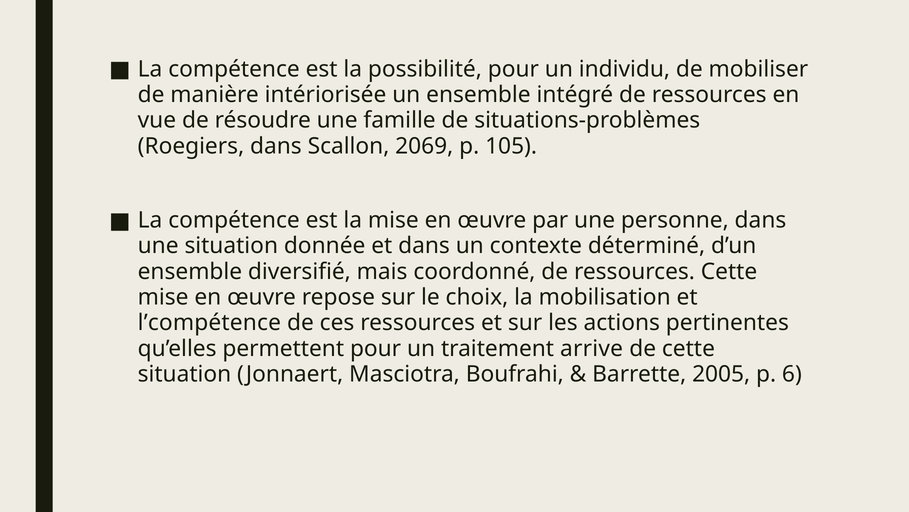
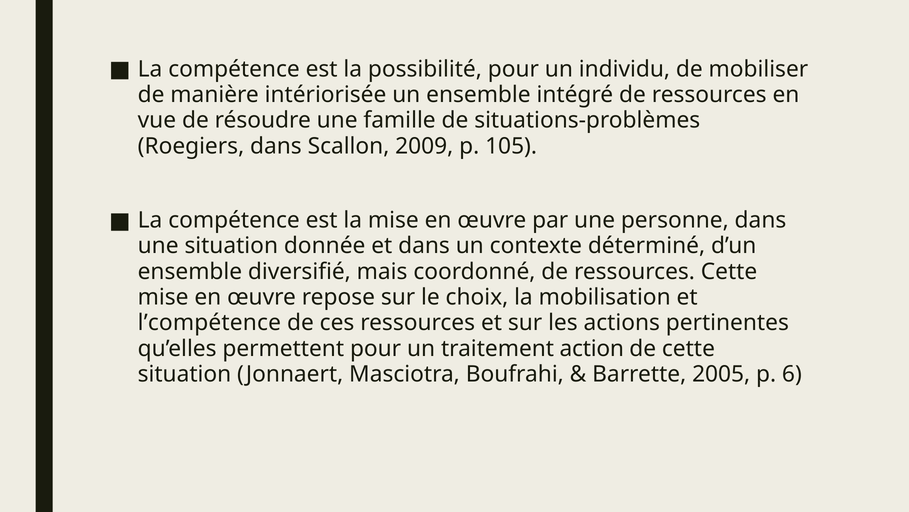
2069: 2069 -> 2009 (424, 146)
arrive: arrive -> action (592, 348)
